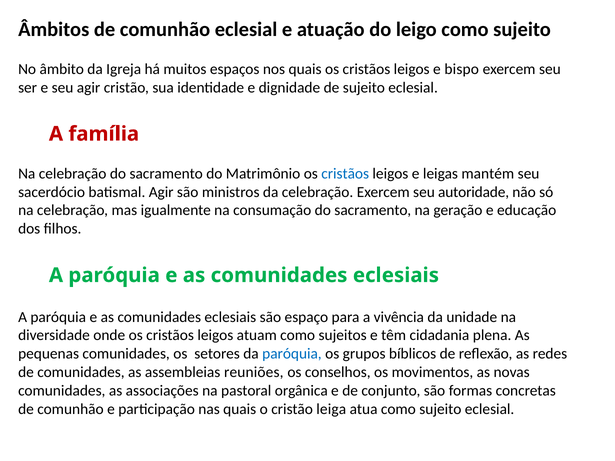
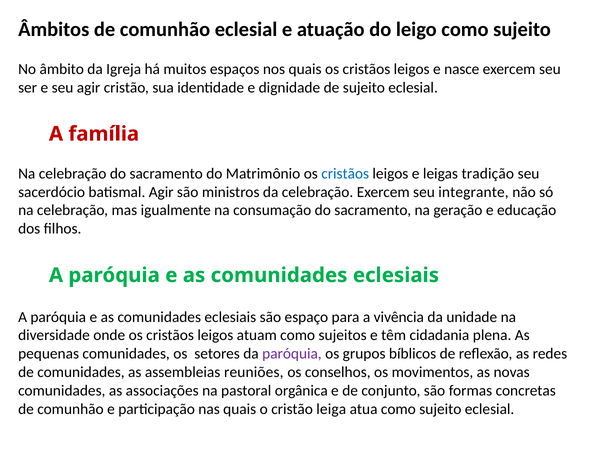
bispo: bispo -> nasce (462, 69)
mantém: mantém -> tradição (488, 174)
autoridade: autoridade -> integrante (473, 192)
paróquia colour: blue -> purple (292, 354)
